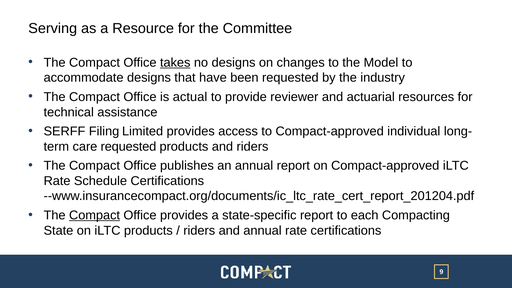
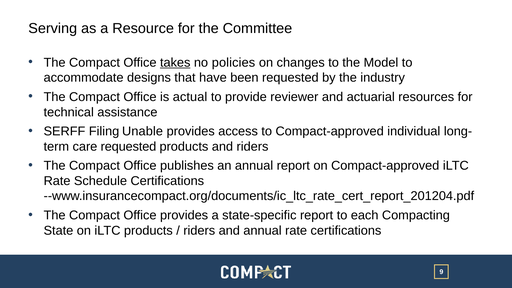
no designs: designs -> policies (233, 62)
Limited: Limited -> Unable (143, 131)
Compact underline: present -> none (95, 215)
